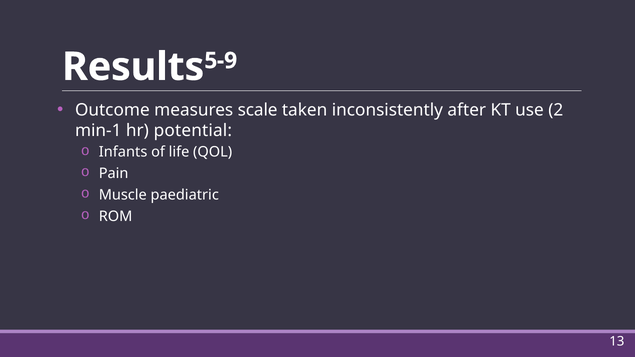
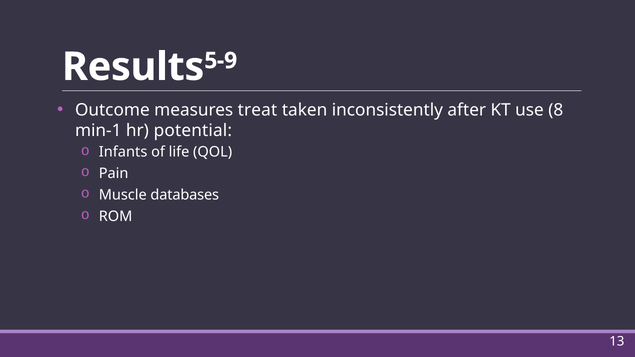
scale: scale -> treat (257, 110)
2: 2 -> 8 (556, 110)
paediatric: paediatric -> databases (185, 195)
